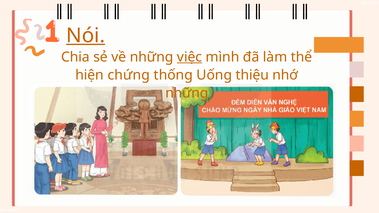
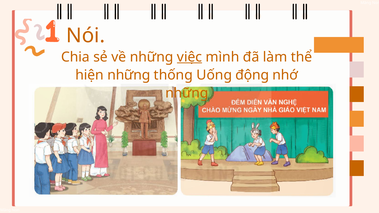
Nói underline: present -> none (86, 36)
hiện chứng: chứng -> những (129, 75)
thiệu: thiệu -> động (252, 75)
